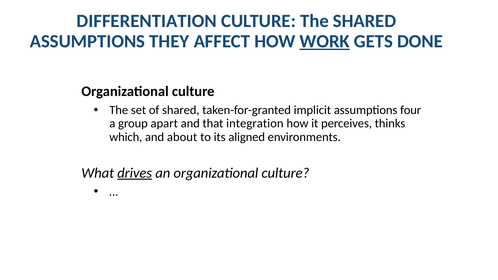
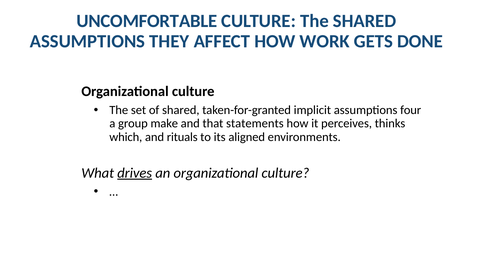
DIFFERENTIATION: DIFFERENTIATION -> UNCOMFORTABLE (147, 21)
WORK underline: present -> none (325, 41)
apart: apart -> make (164, 124)
integration: integration -> statements (255, 124)
about: about -> rituals (182, 137)
